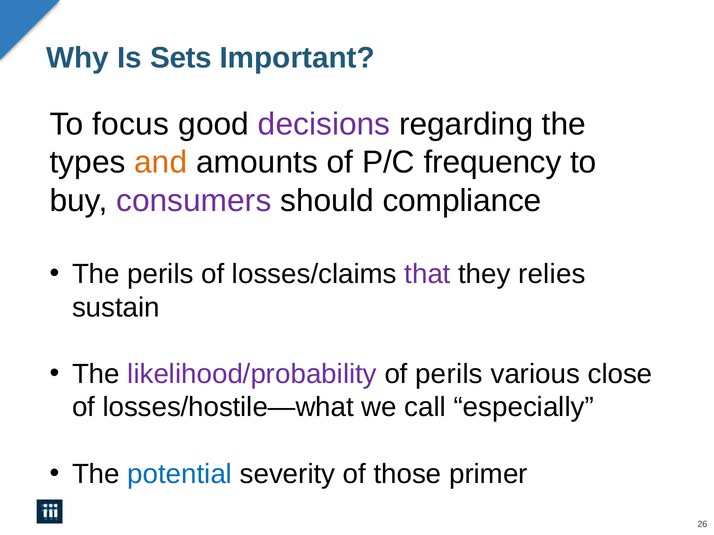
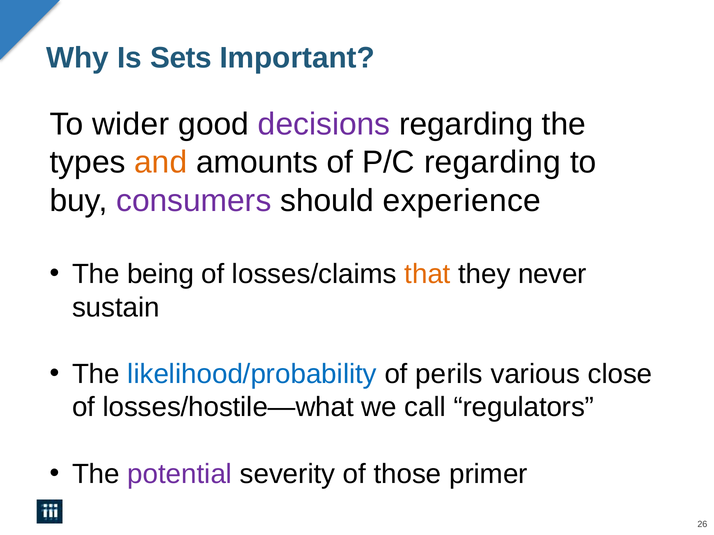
focus: focus -> wider (131, 125)
P/C frequency: frequency -> regarding (492, 163)
compliance: compliance -> experience (462, 201)
The perils: perils -> being (161, 274)
that colour: purple -> orange (428, 274)
relies: relies -> never (552, 274)
likelihood/probability colour: purple -> blue (252, 374)
especially: especially -> regulators (524, 408)
potential colour: blue -> purple (180, 474)
